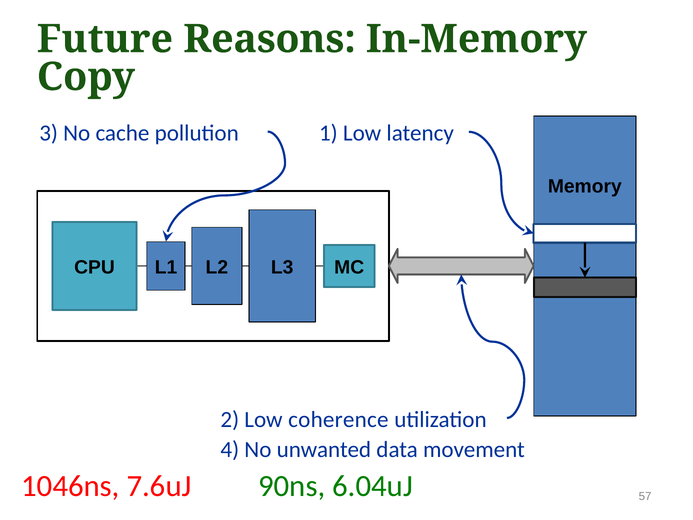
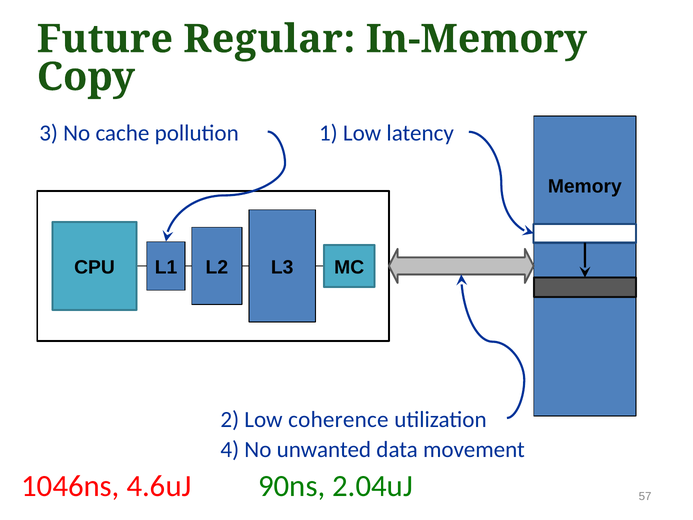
Reasons: Reasons -> Regular (269, 39)
7.6uJ: 7.6uJ -> 4.6uJ (159, 486)
6.04uJ: 6.04uJ -> 2.04uJ (373, 486)
